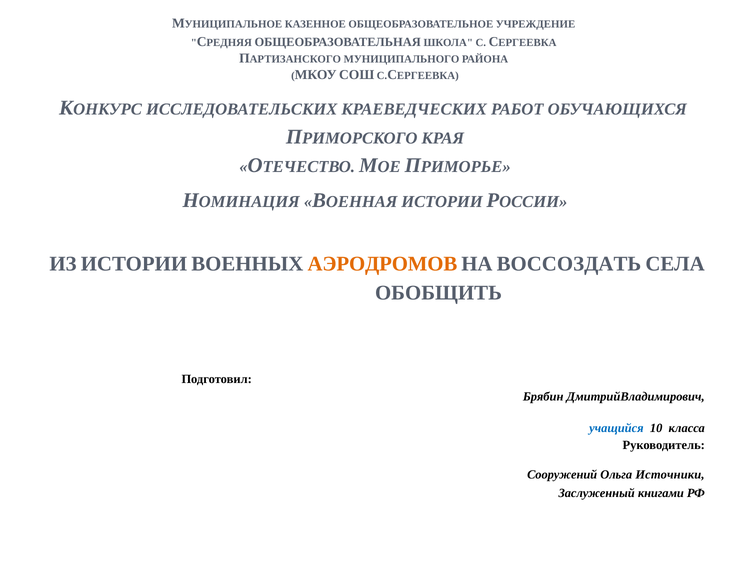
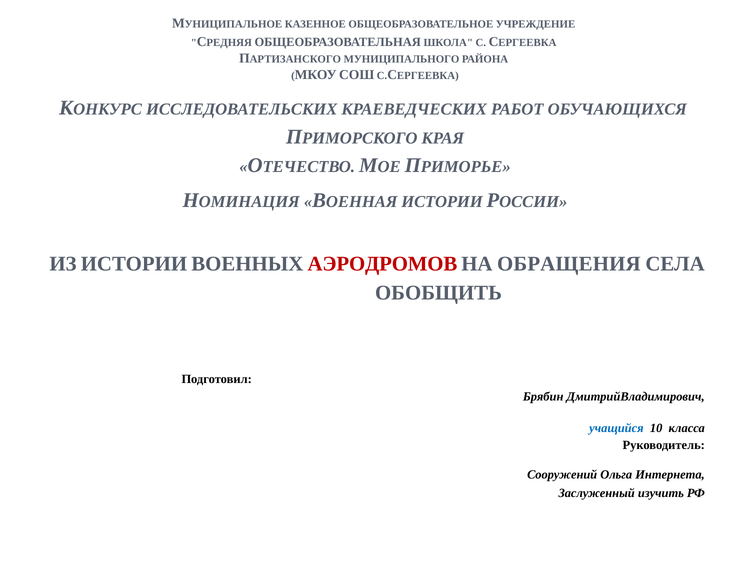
АЭРОДРОМОВ colour: orange -> red (382, 264)
ВОССОЗДАТЬ: ВОССОЗДАТЬ -> ОБРАЩЕНИЯ (569, 264)
Источники: Источники -> Интернета (670, 474)
книгами: книгами -> изучить (661, 493)
